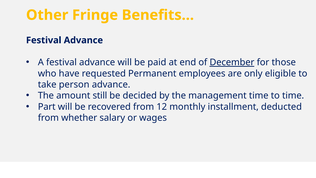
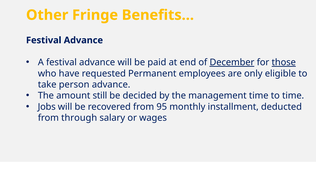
those underline: none -> present (284, 62)
Part: Part -> Jobs (47, 107)
12: 12 -> 95 (162, 107)
whether: whether -> through (79, 118)
